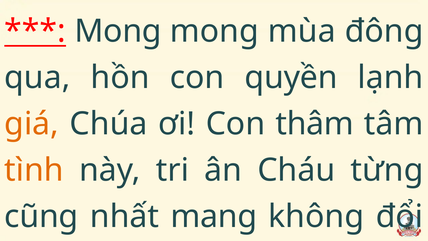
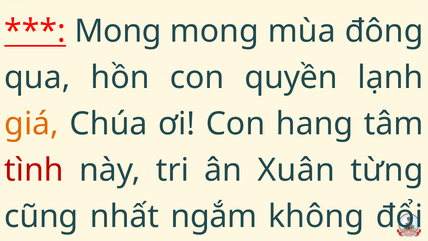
thâm: thâm -> hang (315, 124)
tình colour: orange -> red (34, 170)
Cháu: Cháu -> Xuân (296, 170)
mang: mang -> ngắm (214, 216)
